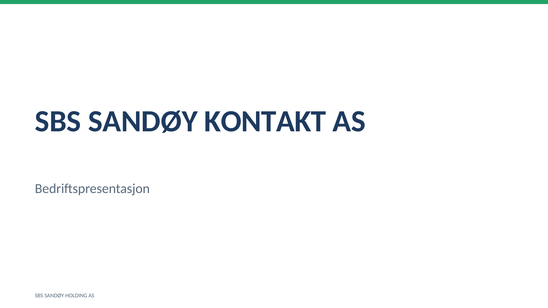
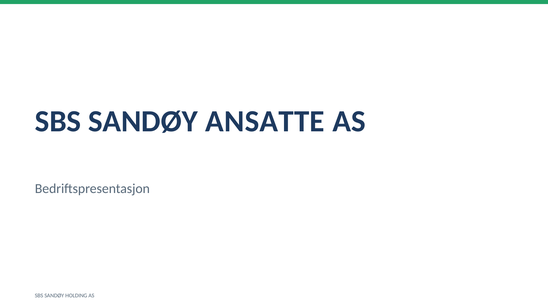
KONTAKT: KONTAKT -> ANSATTE (265, 122)
